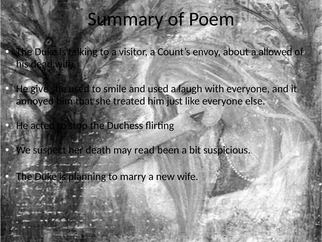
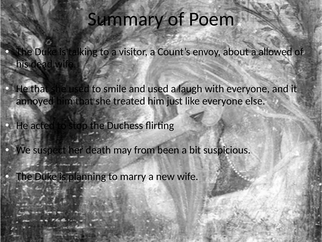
He give: give -> that (40, 89)
read: read -> from (145, 150)
